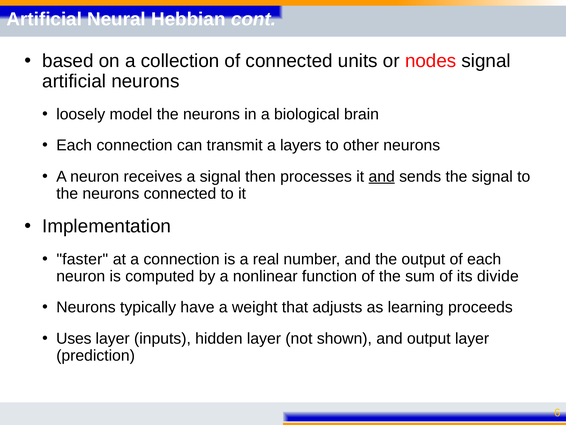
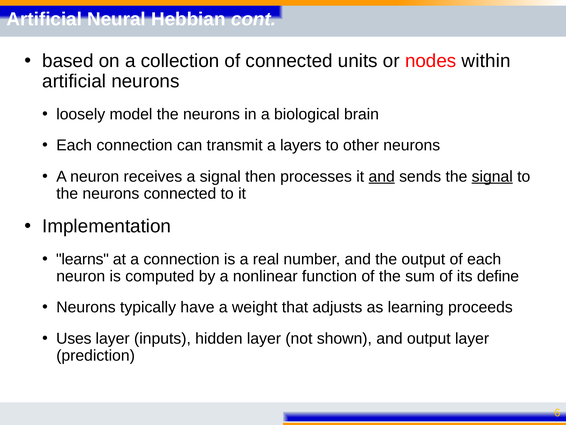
nodes signal: signal -> within (486, 61)
signal underline: none -> present (492, 176)
faster: faster -> learns (82, 259)
divide: divide -> define (498, 276)
